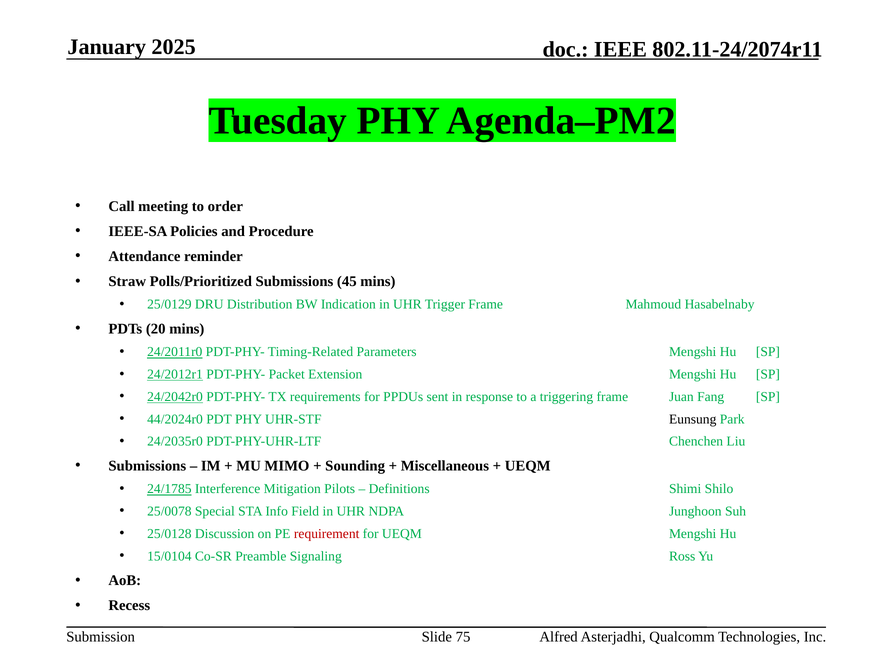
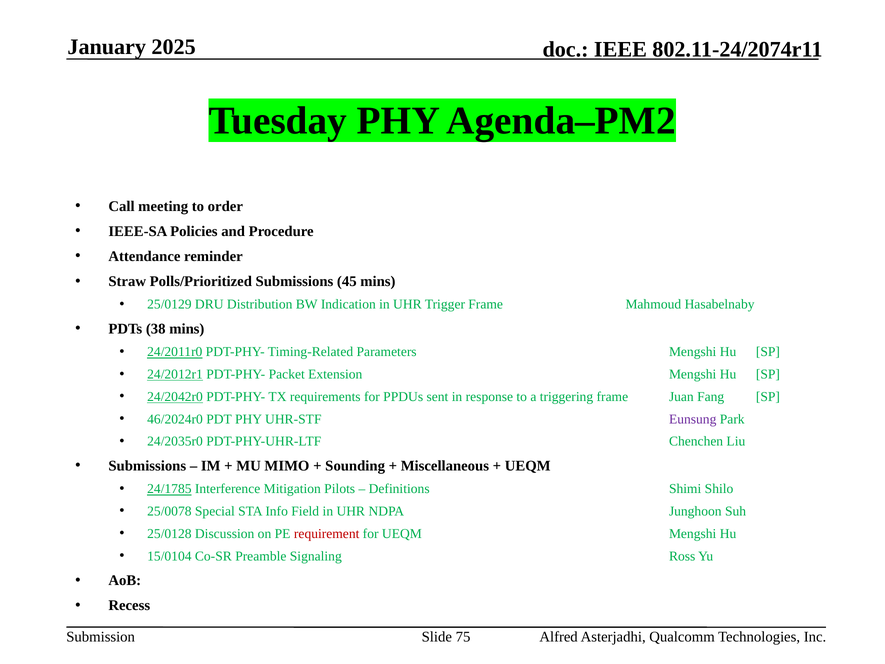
20: 20 -> 38 (156, 329)
44/2024r0: 44/2024r0 -> 46/2024r0 (175, 419)
Eunsung colour: black -> purple (693, 419)
